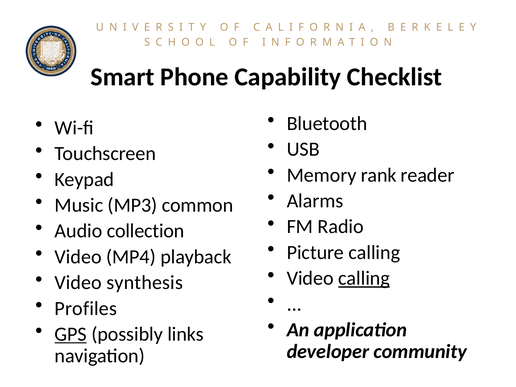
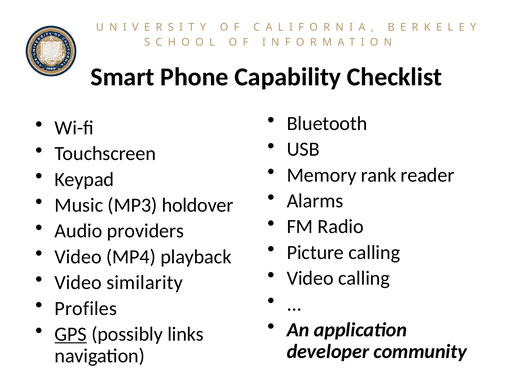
common: common -> holdover (198, 205)
collection: collection -> providers (146, 231)
calling underline: present -> none (364, 278)
synthesis: synthesis -> similarity (145, 283)
